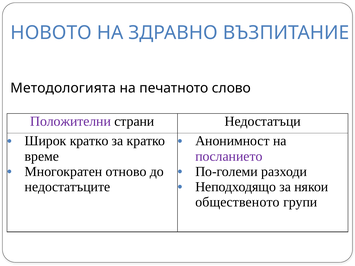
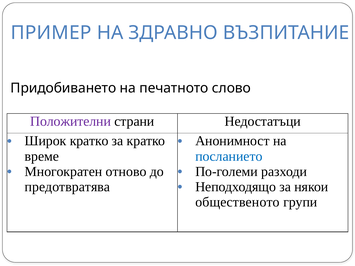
НОВОТО: НОВОТО -> ПРИМЕР (51, 33)
Методологията: Методологията -> Придобиването (63, 88)
посланието colour: purple -> blue (229, 156)
недостатъците: недостатъците -> предотвратява (67, 187)
